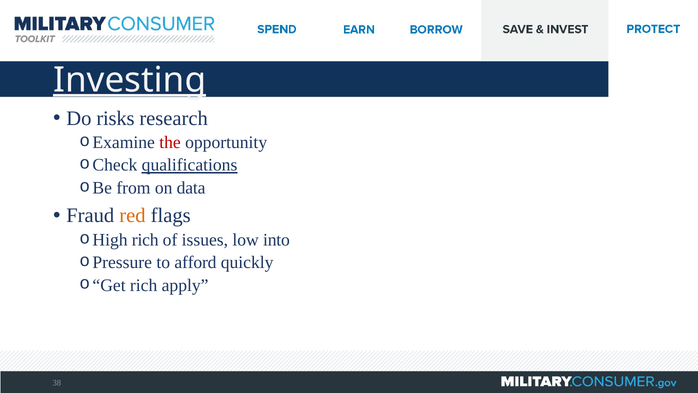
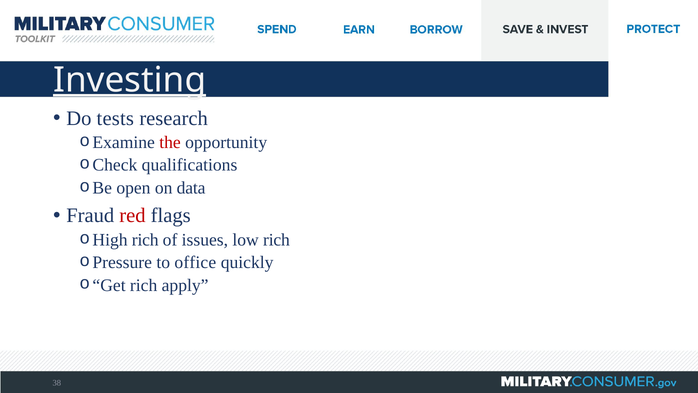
risks: risks -> tests (115, 118)
qualifications underline: present -> none (190, 165)
from: from -> open (133, 188)
red colour: orange -> red (132, 215)
low into: into -> rich (276, 240)
afford: afford -> office (195, 262)
